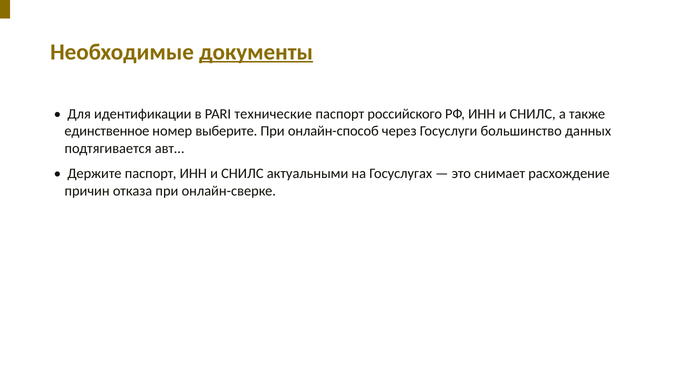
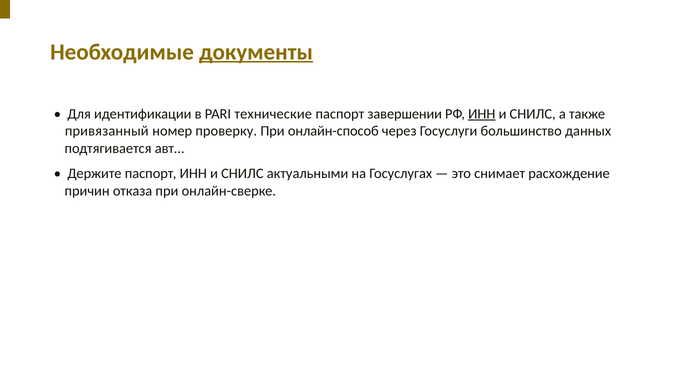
российского: российского -> завершении (405, 114)
ИНН underline: none -> present (482, 114)
единственное: единственное -> привязанный (107, 131)
выберите: выберите -> проверку (226, 131)
